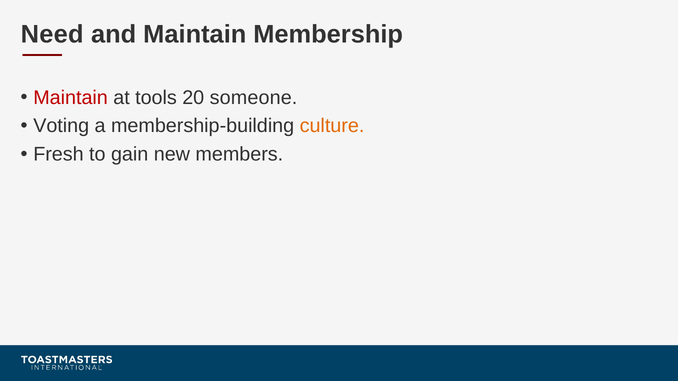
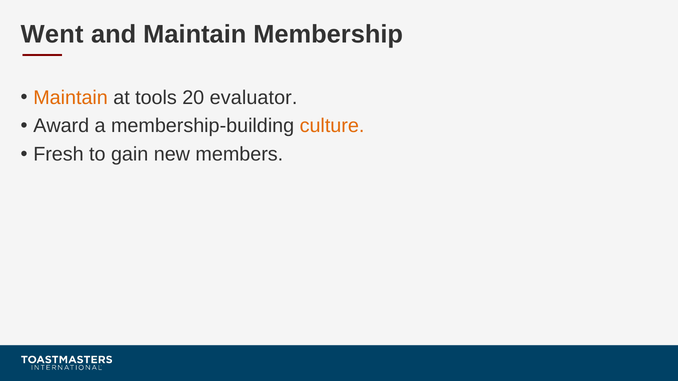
Need: Need -> Went (52, 34)
Maintain colour: red -> orange (71, 98)
someone: someone -> evaluator (254, 98)
Voting: Voting -> Award (61, 126)
